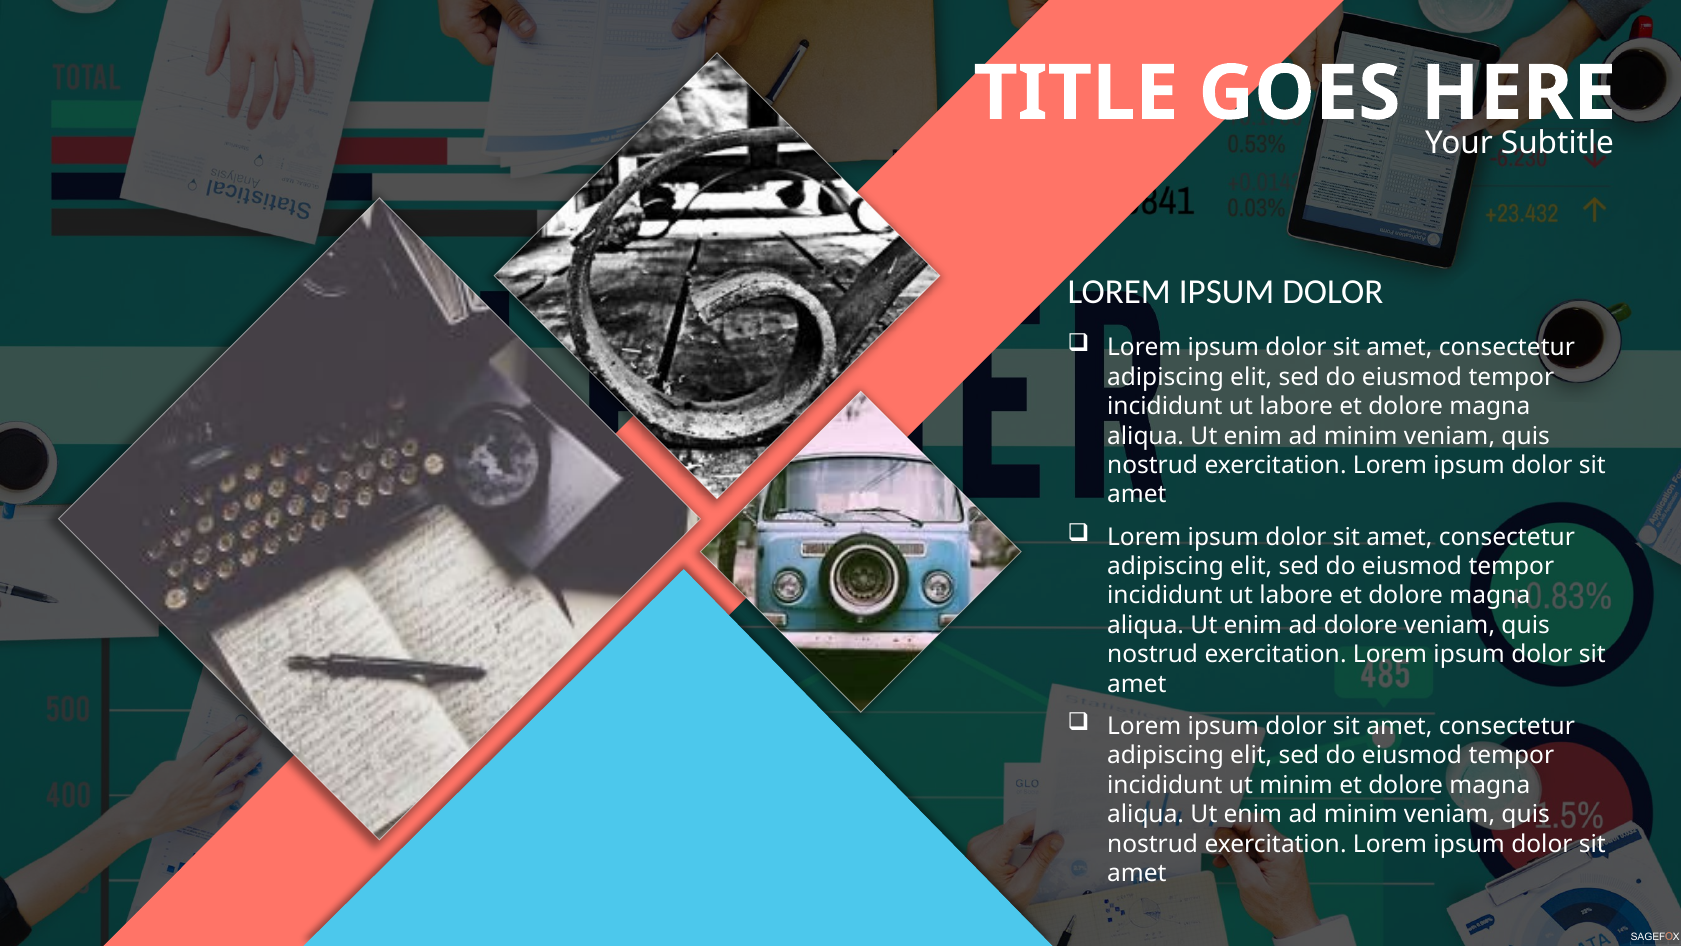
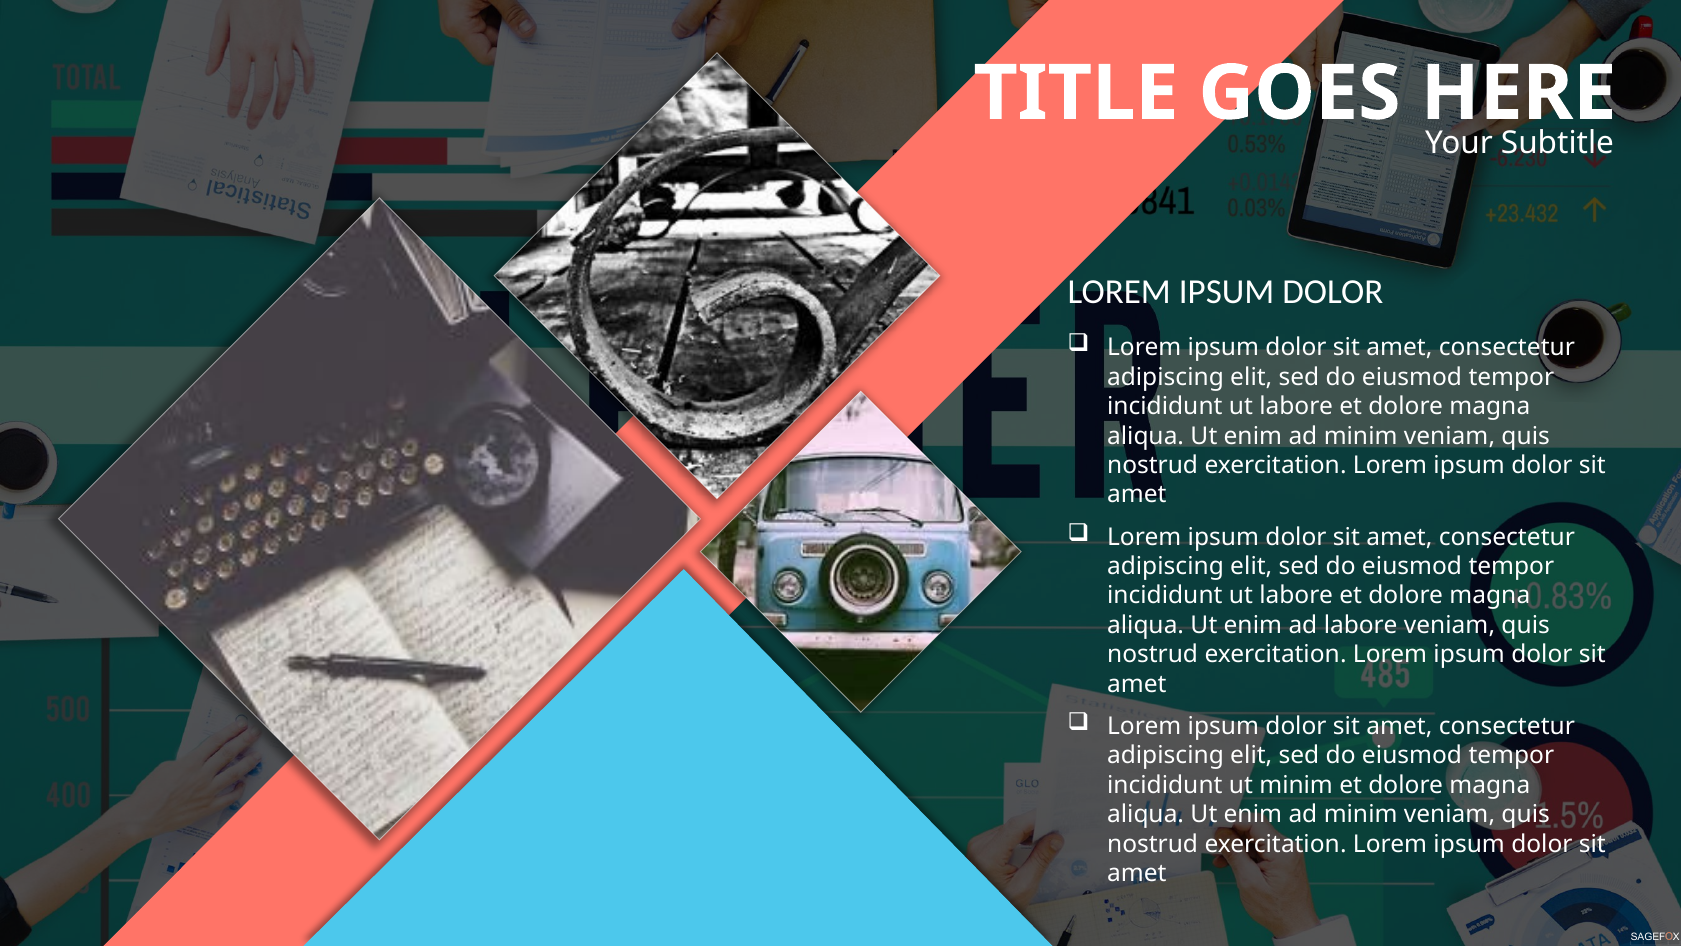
ad dolore: dolore -> labore (1361, 625)
